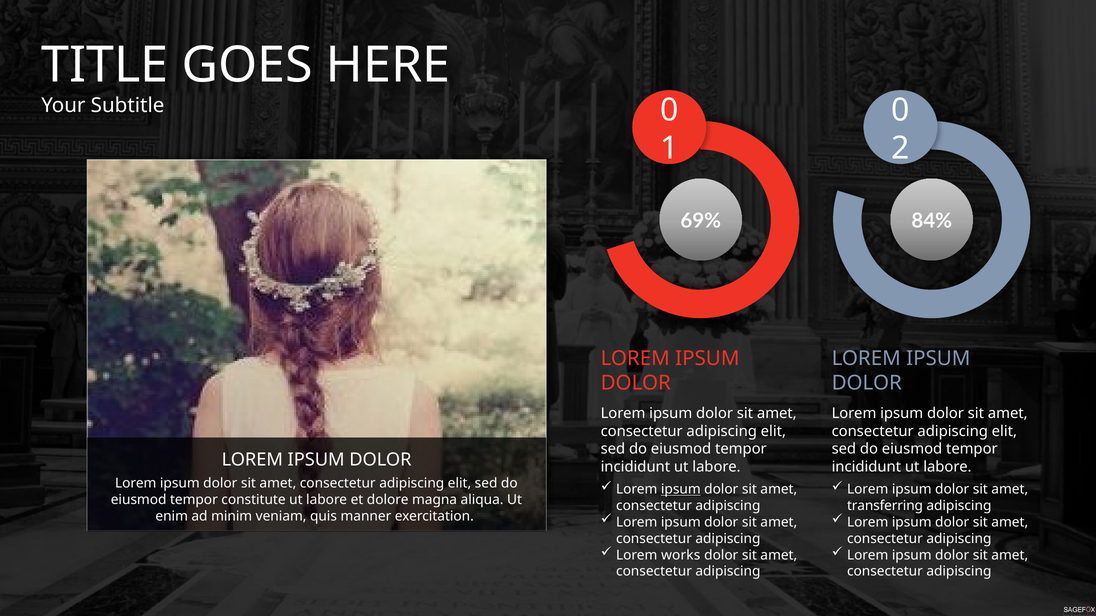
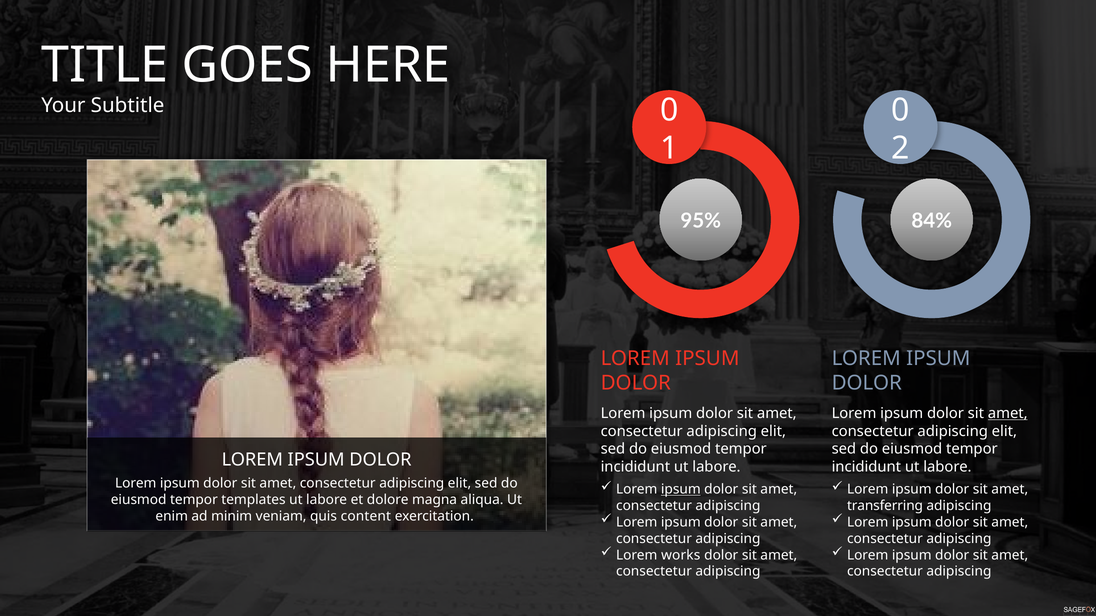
69%: 69% -> 95% (701, 221)
amet underline: none -> present (1008, 414)
constitute: constitute -> templates (253, 500)
manner: manner -> content (366, 517)
